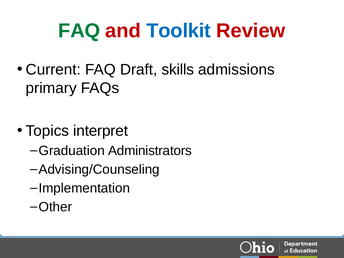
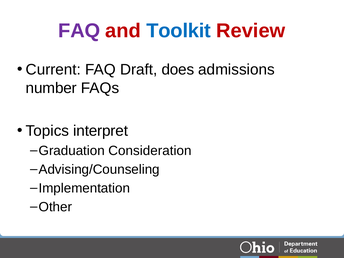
FAQ colour: green -> purple (79, 31)
skills: skills -> does (178, 70)
primary: primary -> number (51, 88)
Administrators: Administrators -> Consideration (150, 151)
